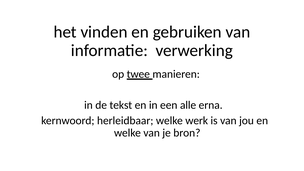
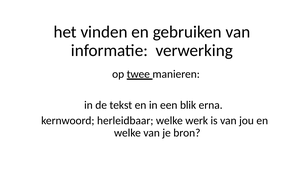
alle: alle -> blik (188, 105)
